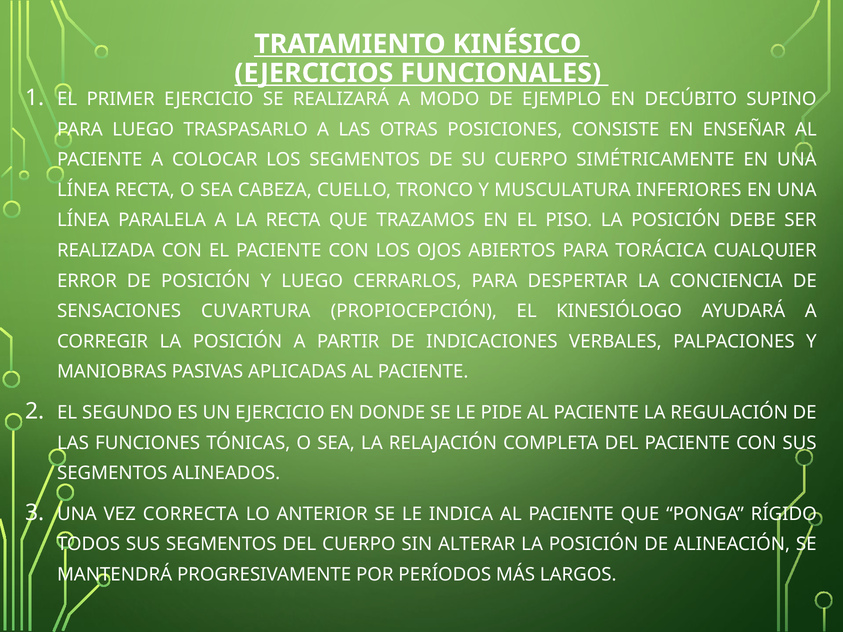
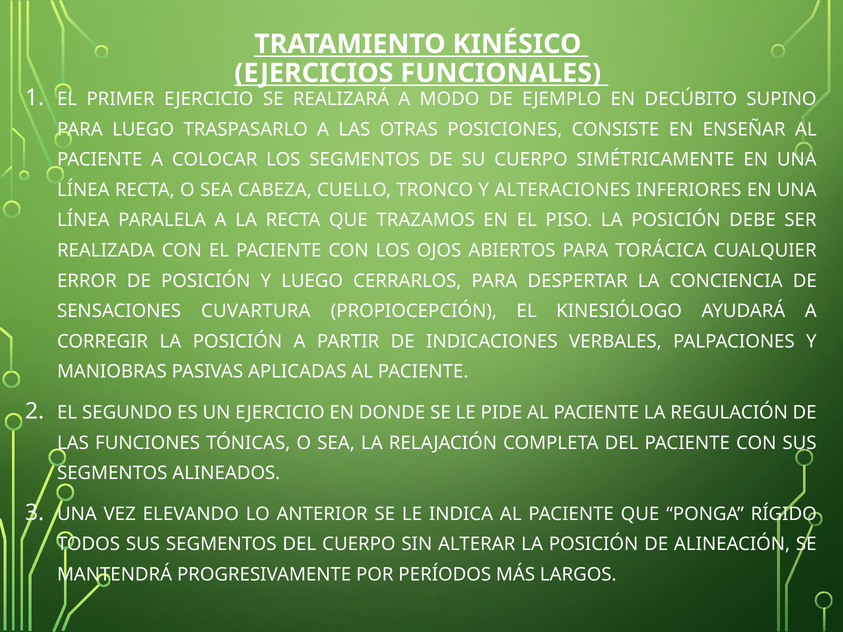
MUSCULATURA: MUSCULATURA -> ALTERACIONES (562, 190)
CORRECTA: CORRECTA -> ELEVANDO (191, 514)
